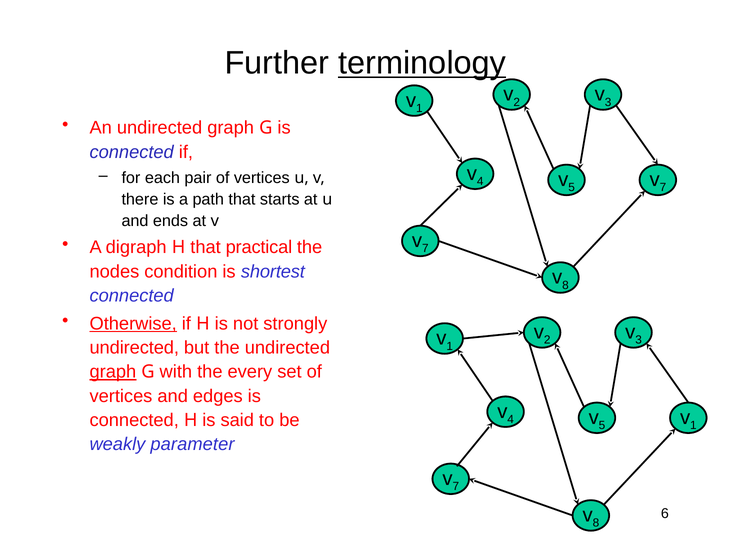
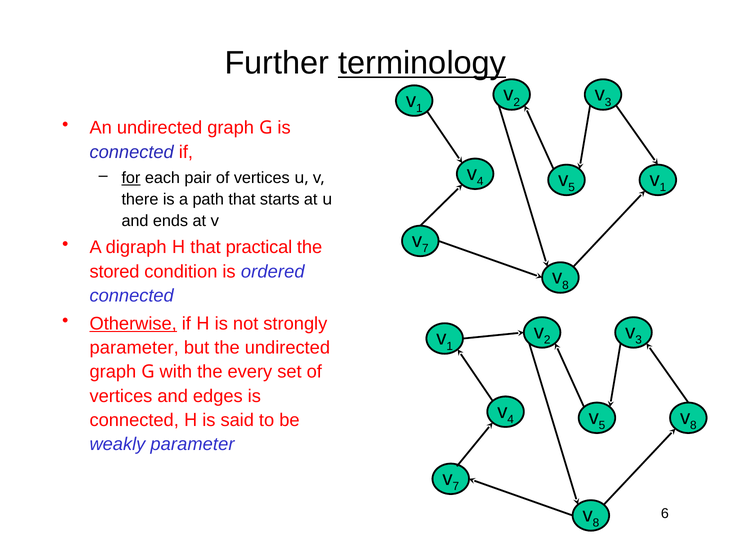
for underline: none -> present (131, 178)
7: 7 -> 1 (663, 187)
nodes: nodes -> stored (115, 271)
shortest: shortest -> ordered (273, 271)
undirected: undirected -> parameter (134, 347)
graph underline: present -> none (113, 371)
1: 1 -> 8 (693, 425)
